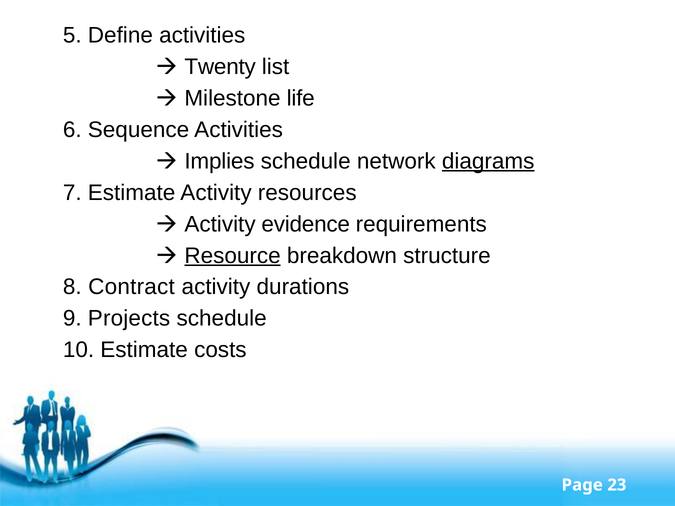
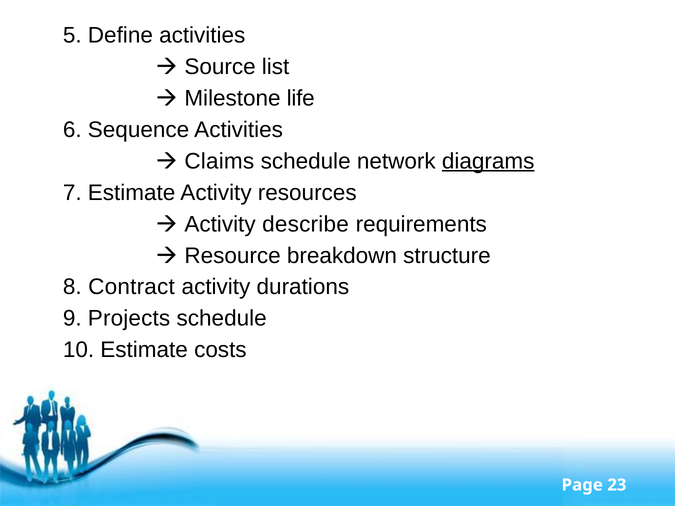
Twenty: Twenty -> Source (220, 67)
Implies: Implies -> Claims (219, 161)
evidence: evidence -> describe (305, 224)
Resource underline: present -> none (233, 256)
